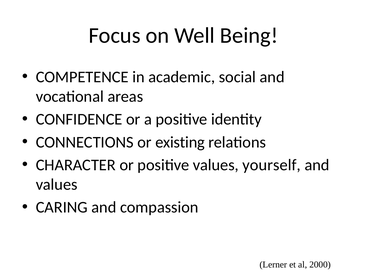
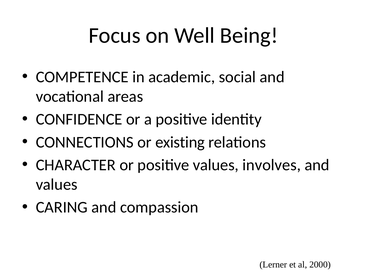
yourself: yourself -> involves (272, 165)
